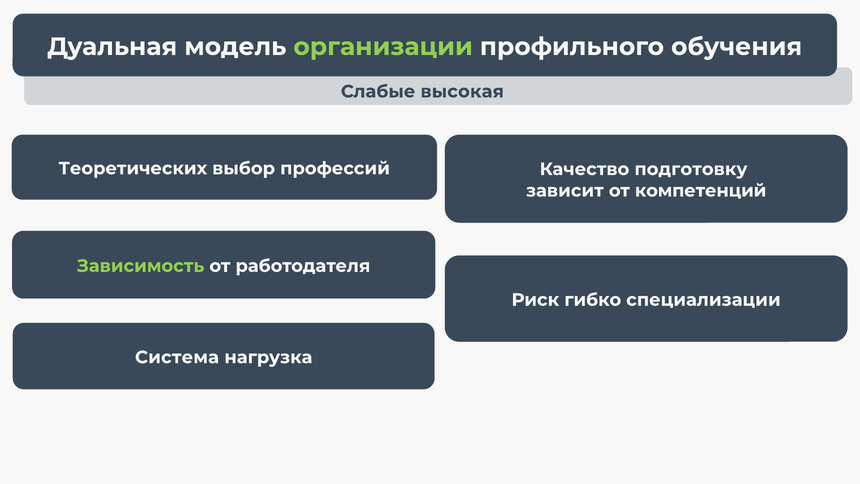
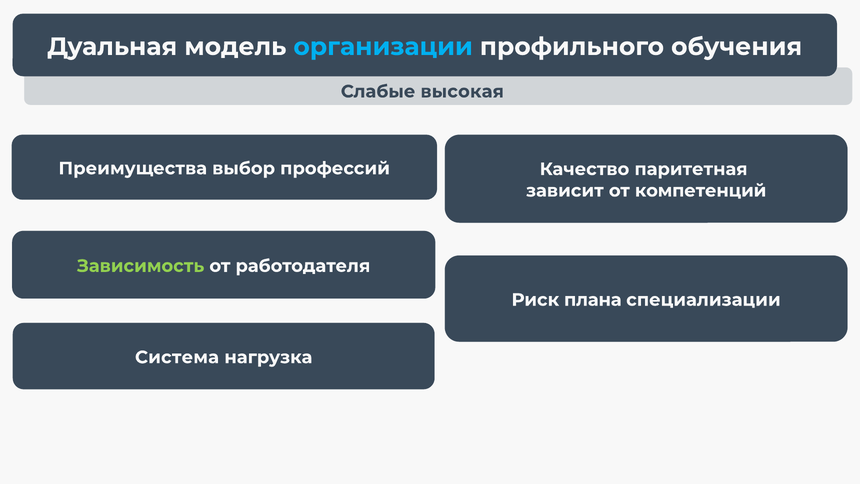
организации colour: light green -> light blue (383, 47)
Теоретических: Теоретических -> Преимущества (133, 168)
подготовку: подготовку -> паритетная (691, 169)
гибко: гибко -> плана (593, 300)
